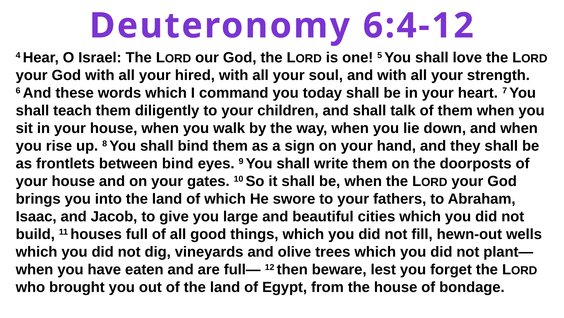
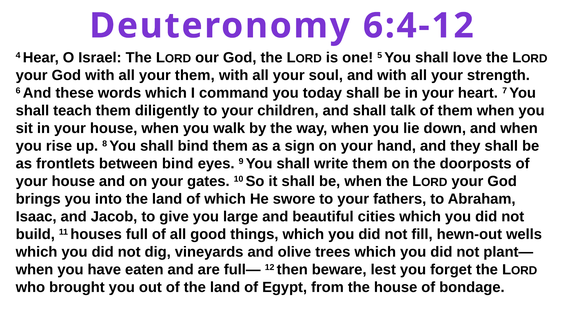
your hired: hired -> them (195, 75)
